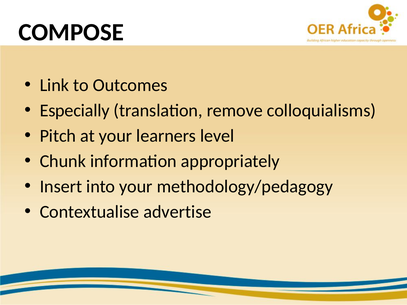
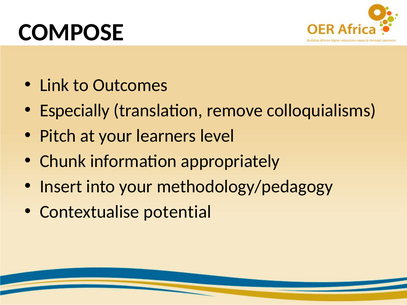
advertise: advertise -> potential (177, 212)
